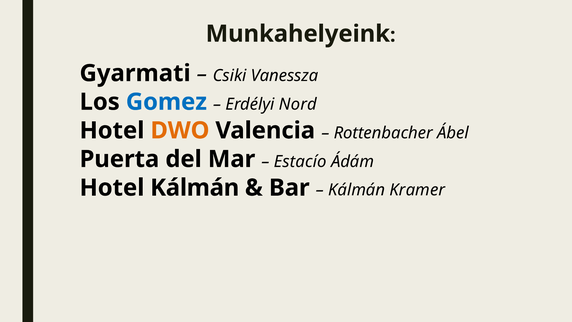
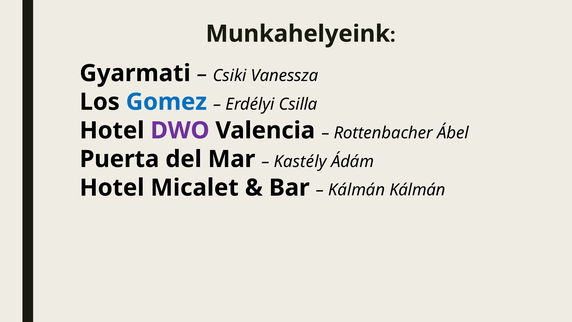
Nord: Nord -> Csilla (298, 104)
DWO colour: orange -> purple (180, 130)
Estacío: Estacío -> Kastély (300, 161)
Hotel Kálmán: Kálmán -> Micalet (195, 188)
Kálmán Kramer: Kramer -> Kálmán (417, 190)
